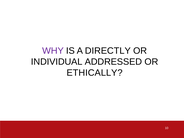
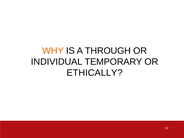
WHY colour: purple -> orange (53, 51)
DIRECTLY: DIRECTLY -> THROUGH (108, 51)
ADDRESSED: ADDRESSED -> TEMPORARY (113, 62)
